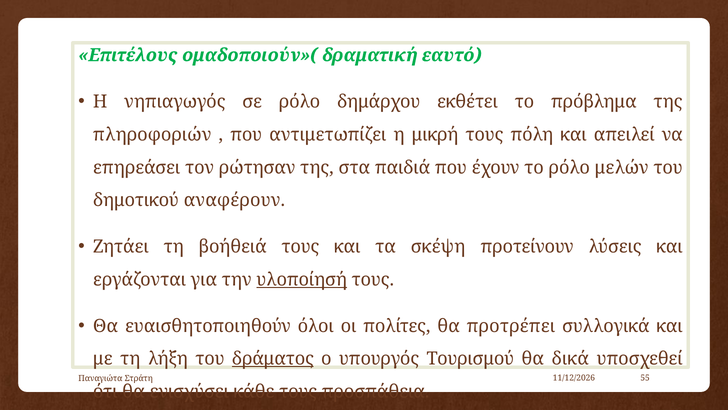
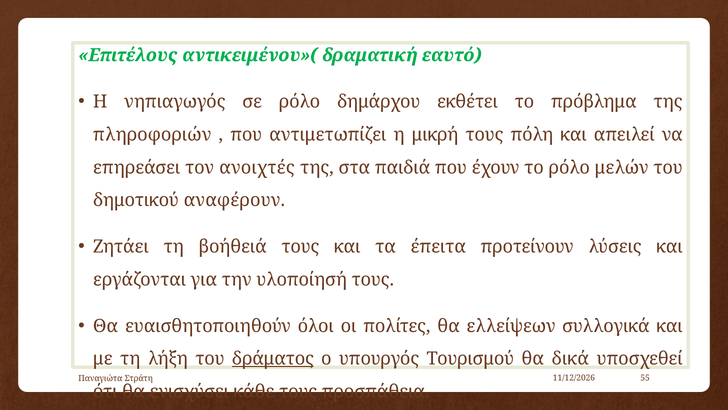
ομαδοποιούν»(: ομαδοποιούν»( -> αντικειμένου»( (250, 55)
ρώτησαν: ρώτησαν -> ανοιχτές (257, 167)
σκέψη: σκέψη -> έπειτα (438, 247)
υλοποίησή underline: present -> none (302, 279)
προτρέπει: προτρέπει -> ελλείψεων (511, 326)
